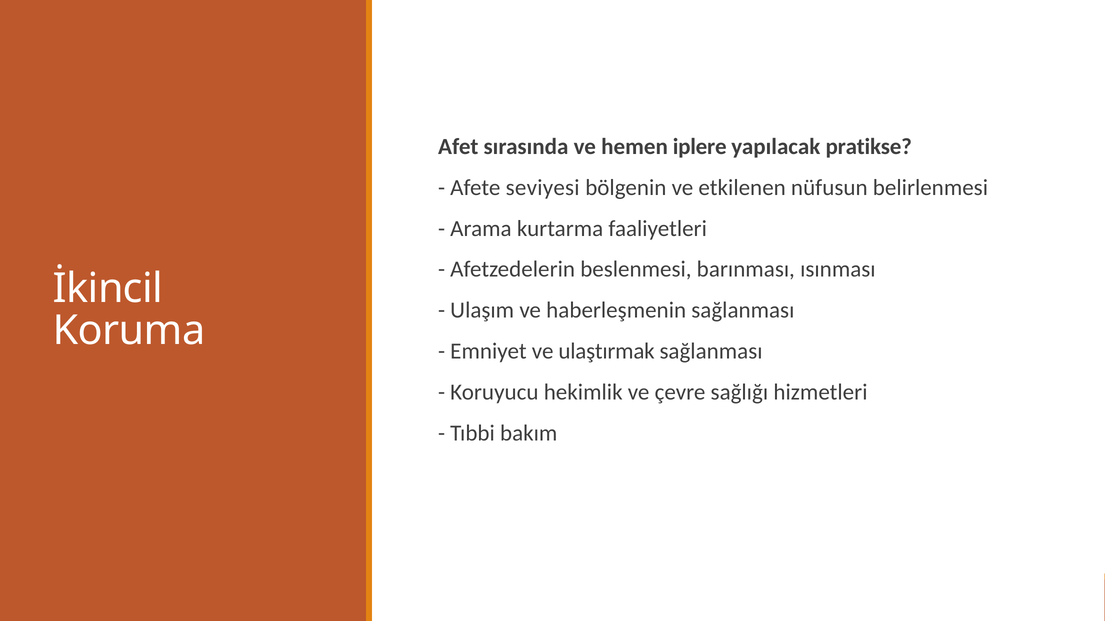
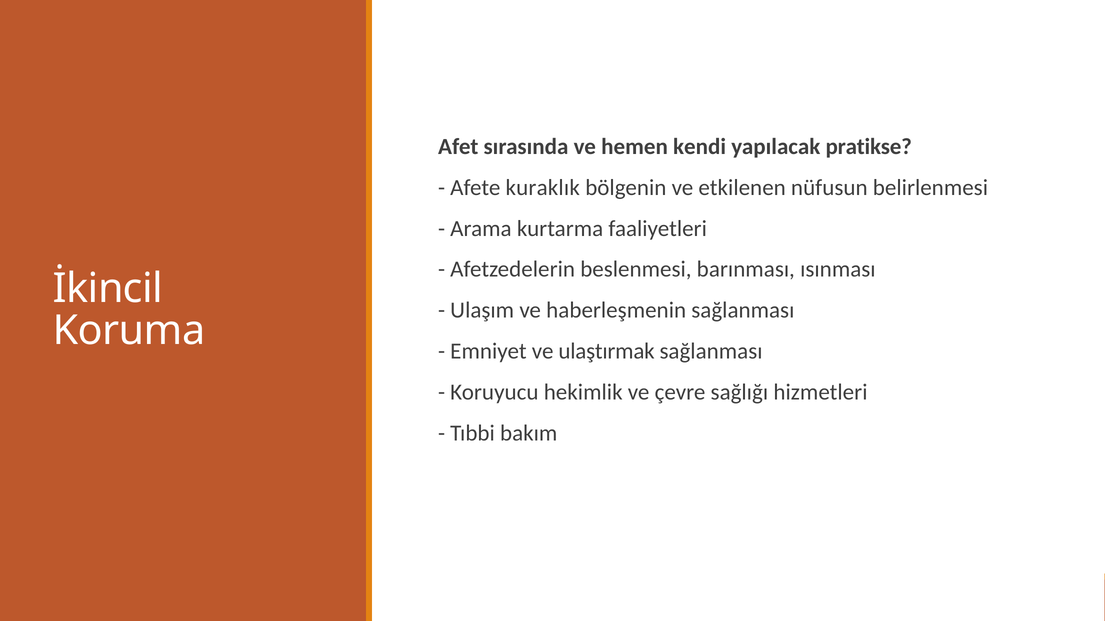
iplere: iplere -> kendi (700, 147)
seviyesi: seviyesi -> kuraklık (543, 188)
